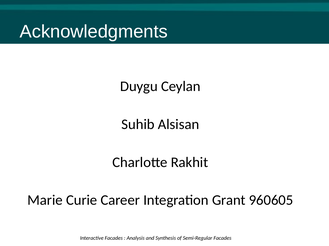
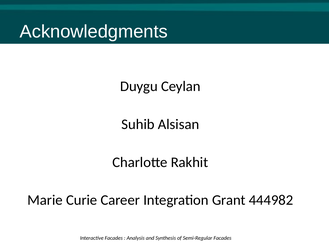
960605: 960605 -> 444982 (271, 201)
